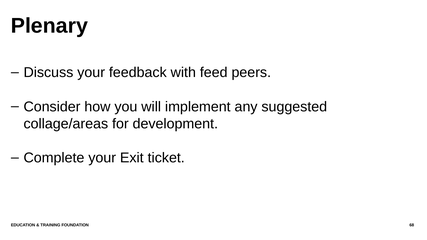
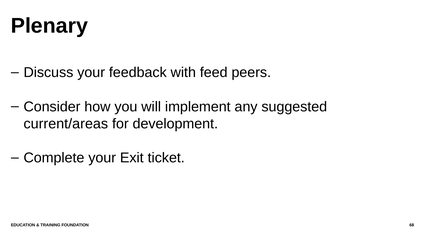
collage/areas: collage/areas -> current/areas (66, 124)
